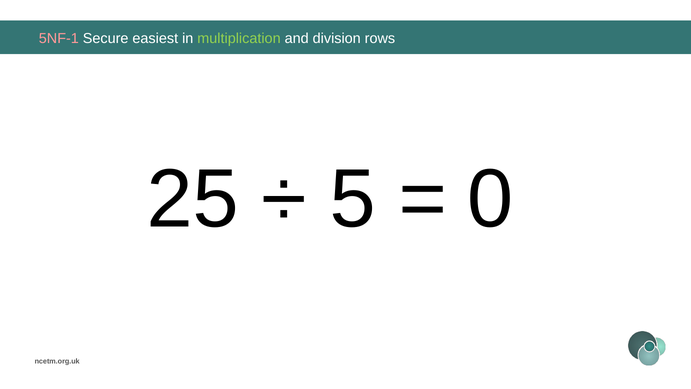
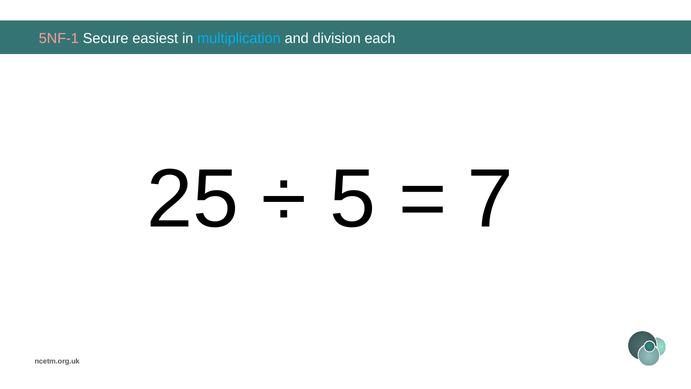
multiplication colour: light green -> light blue (239, 39)
rows: rows -> each (380, 39)
0: 0 -> 7 (490, 199)
